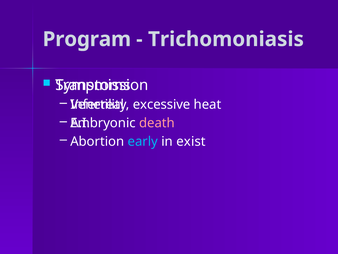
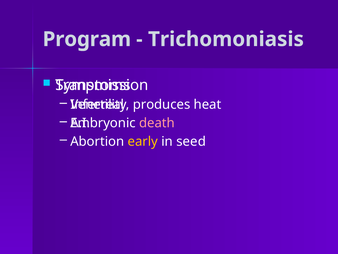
excessive: excessive -> produces (162, 104)
early colour: light blue -> yellow (143, 141)
exist: exist -> seed (191, 141)
